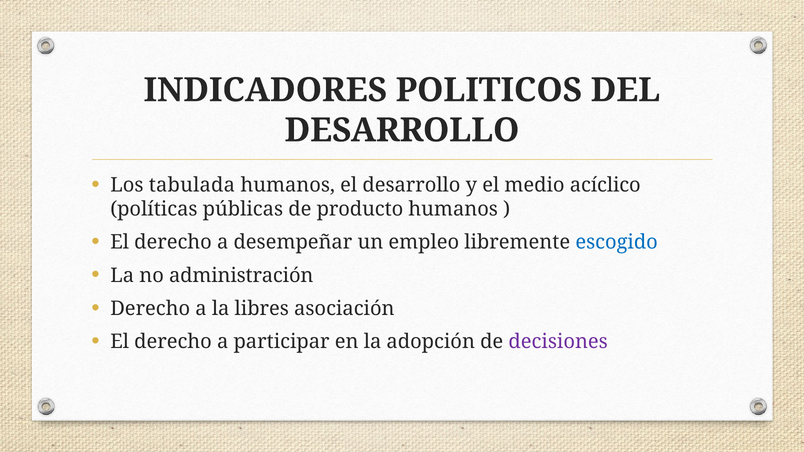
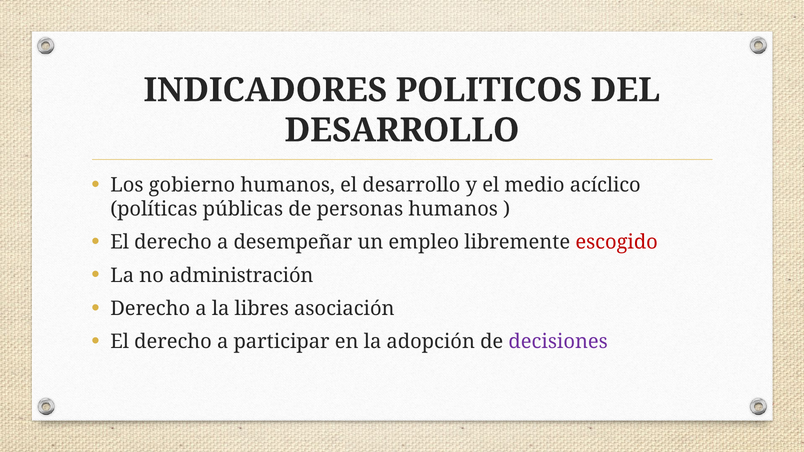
tabulada: tabulada -> gobierno (192, 185)
producto: producto -> personas (360, 209)
escogido colour: blue -> red (617, 242)
